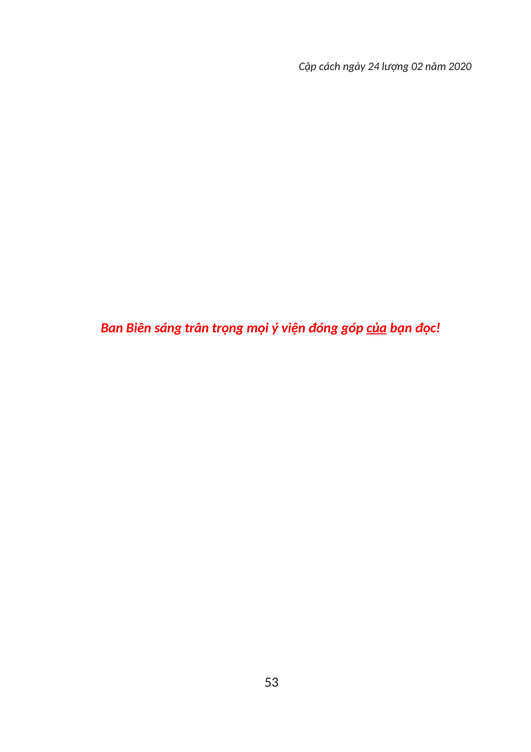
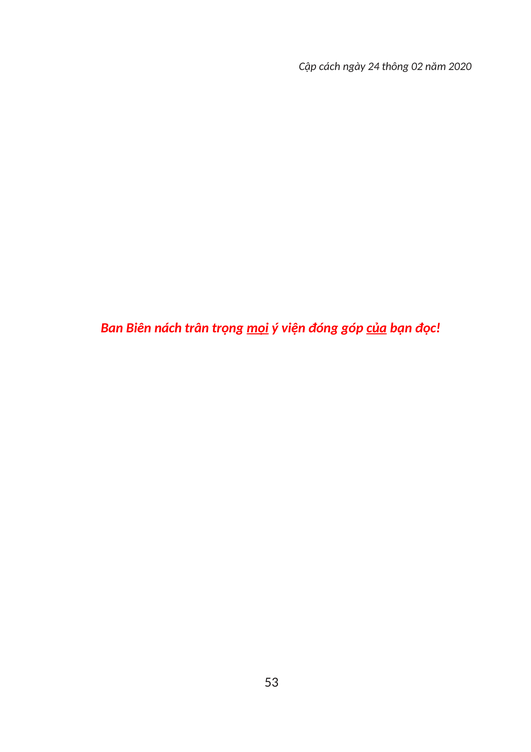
lượng: lượng -> thông (395, 67)
sáng: sáng -> nách (168, 328)
mọi underline: none -> present (258, 328)
